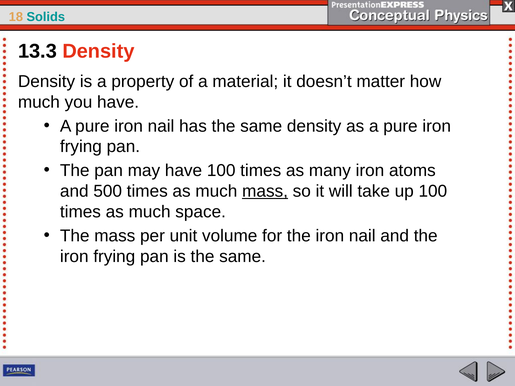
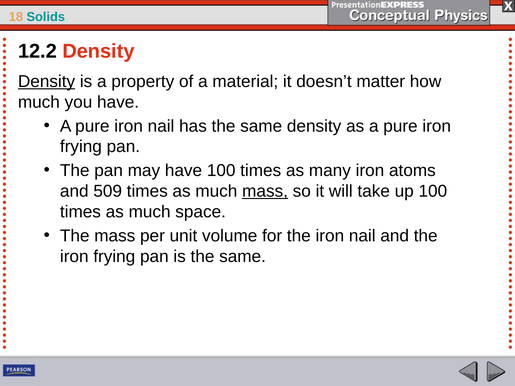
13.3: 13.3 -> 12.2 (38, 51)
Density underline: none -> present (47, 81)
500: 500 -> 509 (108, 191)
